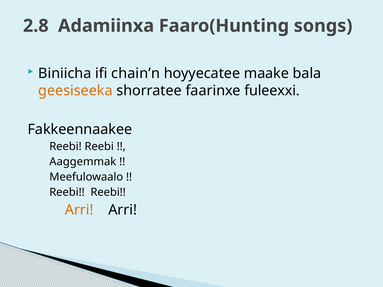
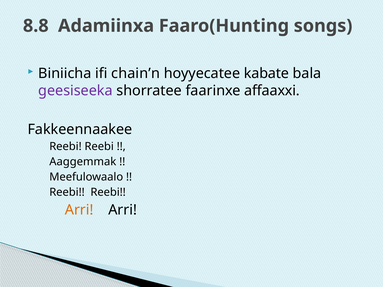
2.8: 2.8 -> 8.8 (36, 26)
maake: maake -> kabate (266, 74)
geesiseeka colour: orange -> purple (75, 91)
fuleexxi: fuleexxi -> affaaxxi (272, 91)
